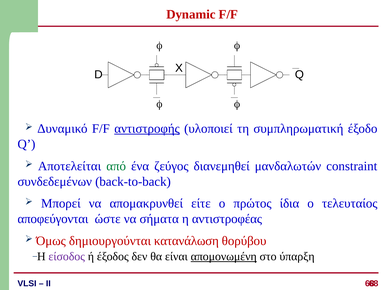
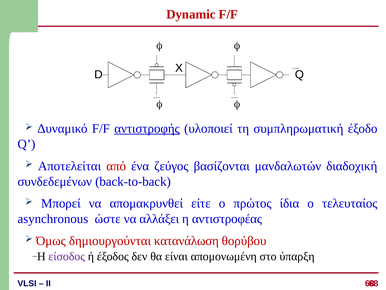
από colour: green -> red (116, 166)
διανεμηθεί: διανεμηθεί -> βασίζονται (222, 166)
constraint: constraint -> διαδοχική (352, 166)
αποφεύγονται: αποφεύγονται -> asynchronous (53, 219)
σήματα: σήματα -> αλλάξει (159, 219)
απομονωμένη underline: present -> none (224, 256)
